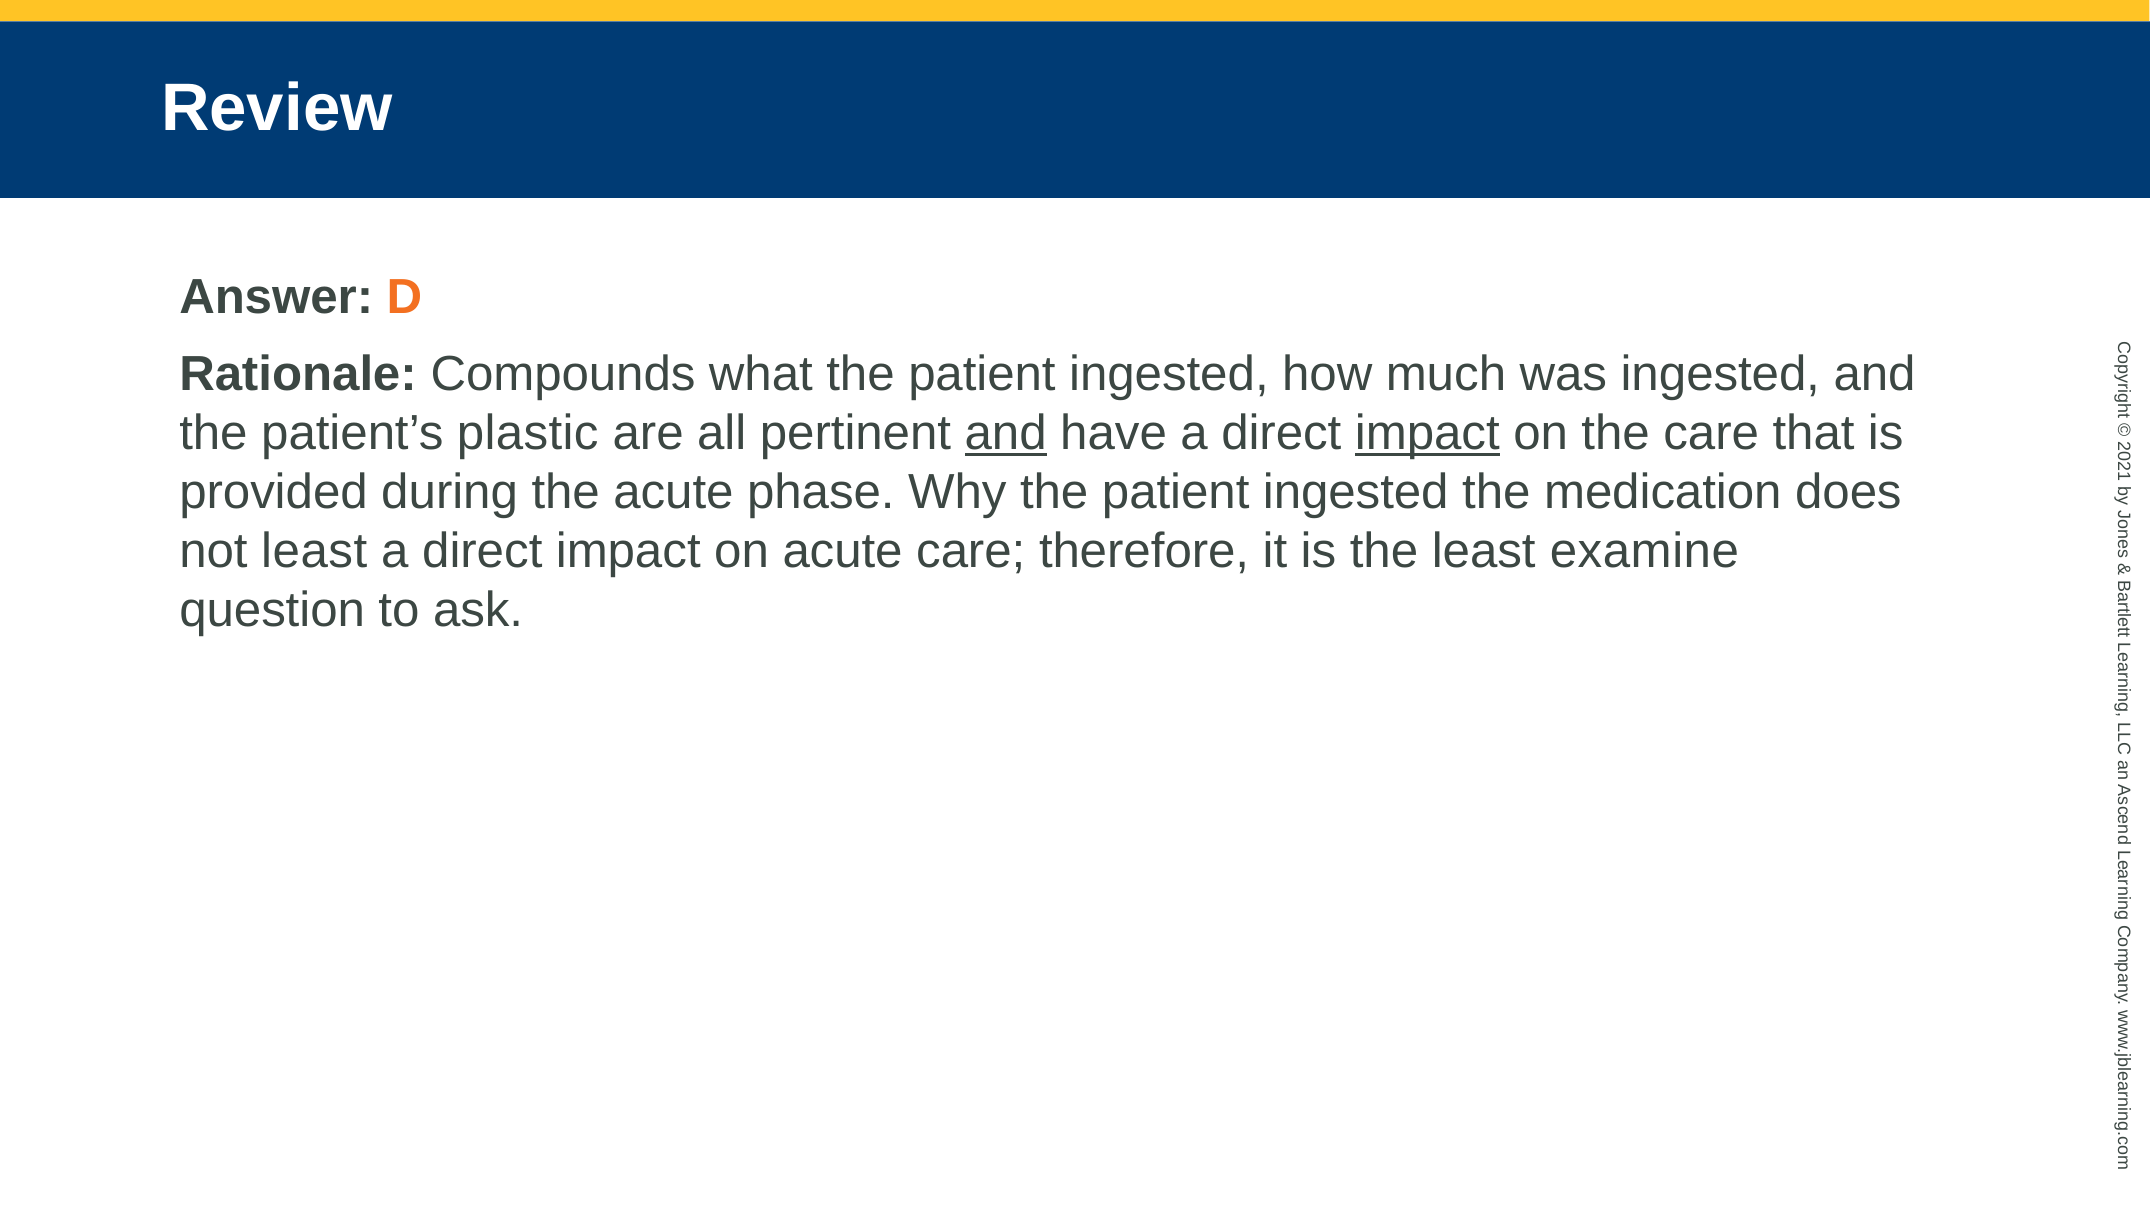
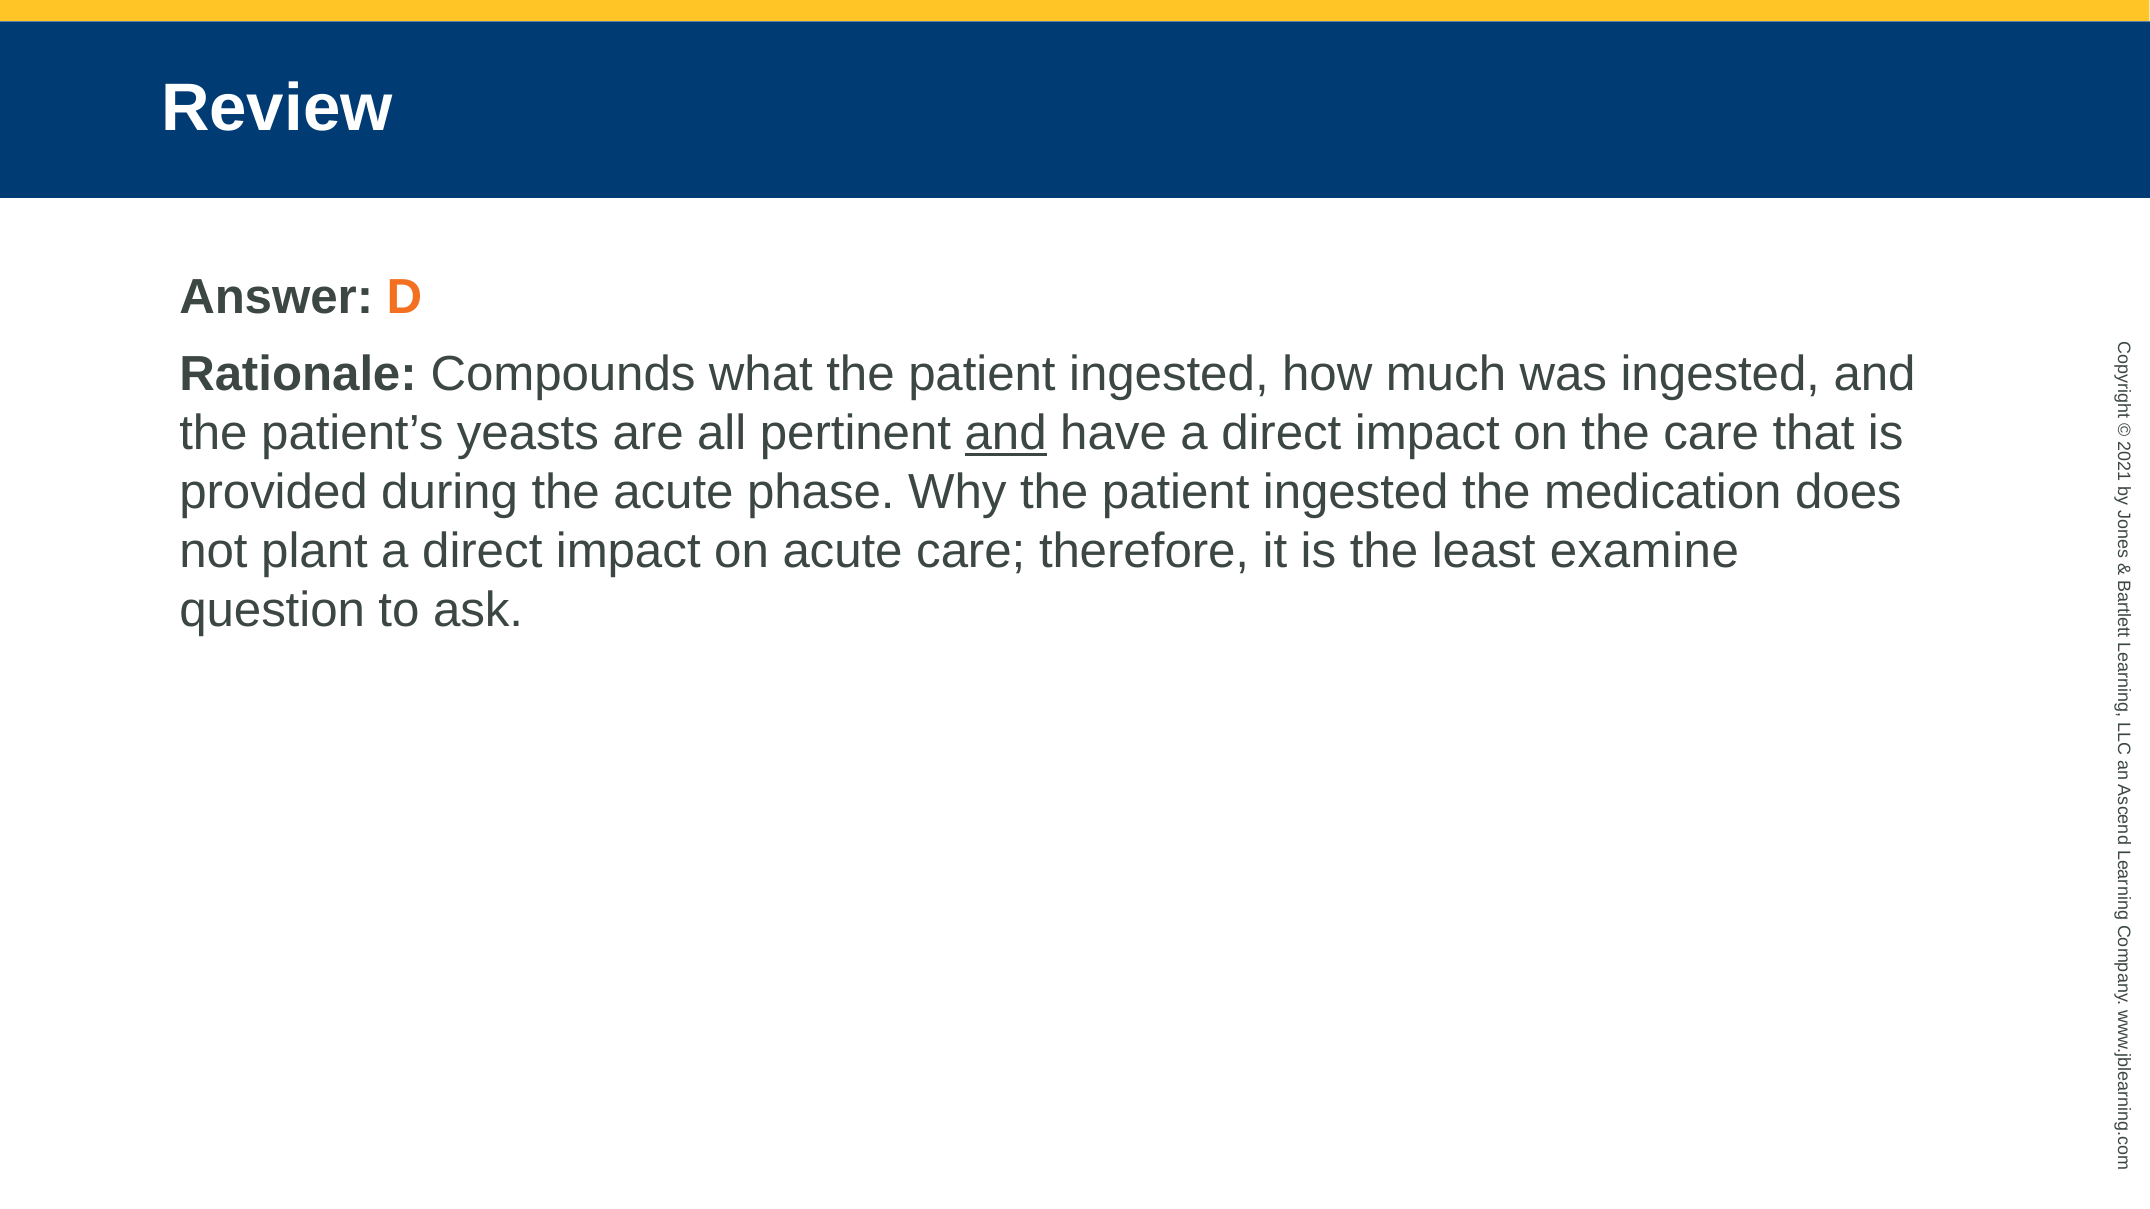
plastic: plastic -> yeasts (528, 434)
impact underline: present -> none (1427, 434)
not least: least -> plant (314, 552)
